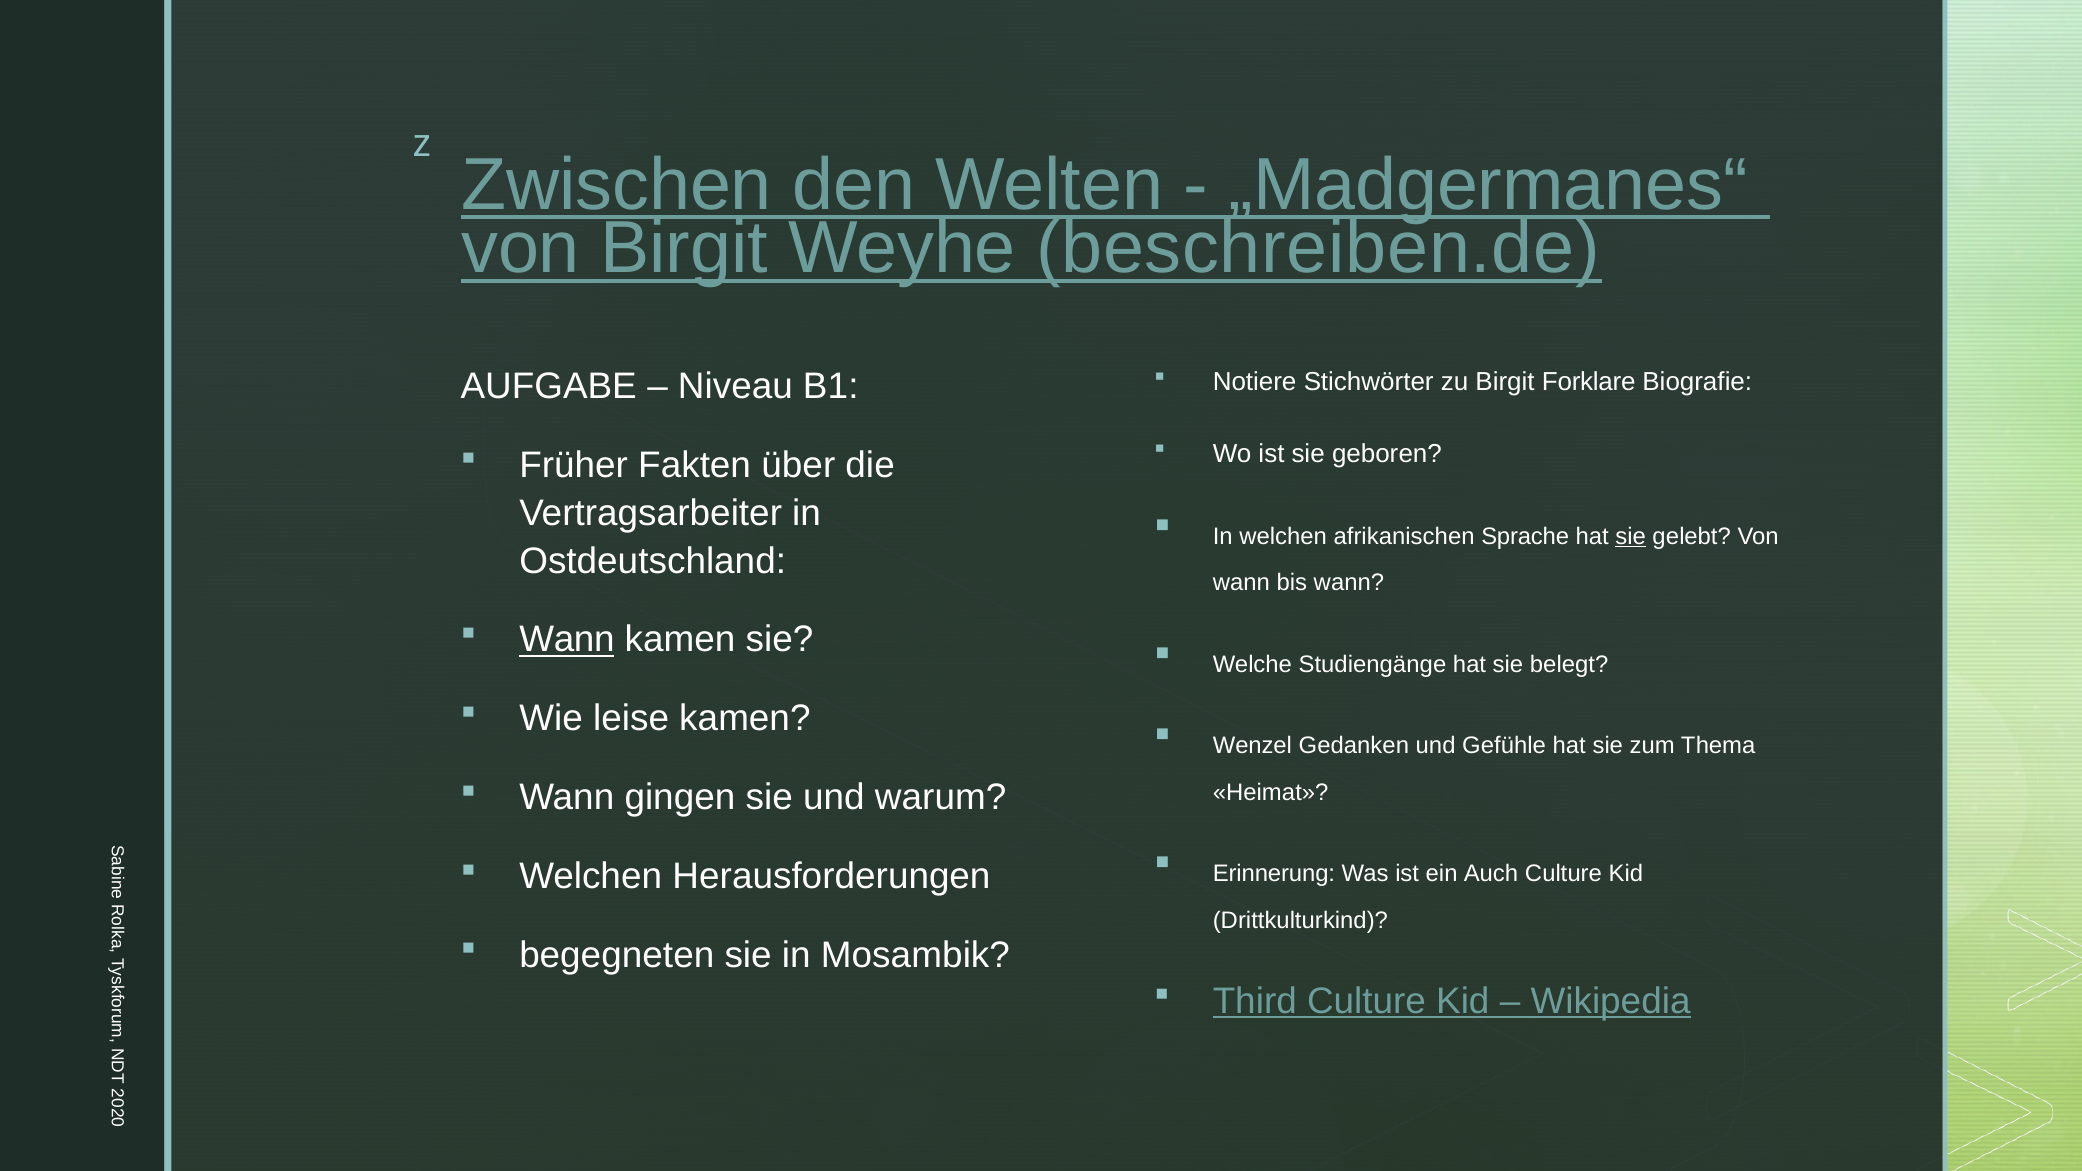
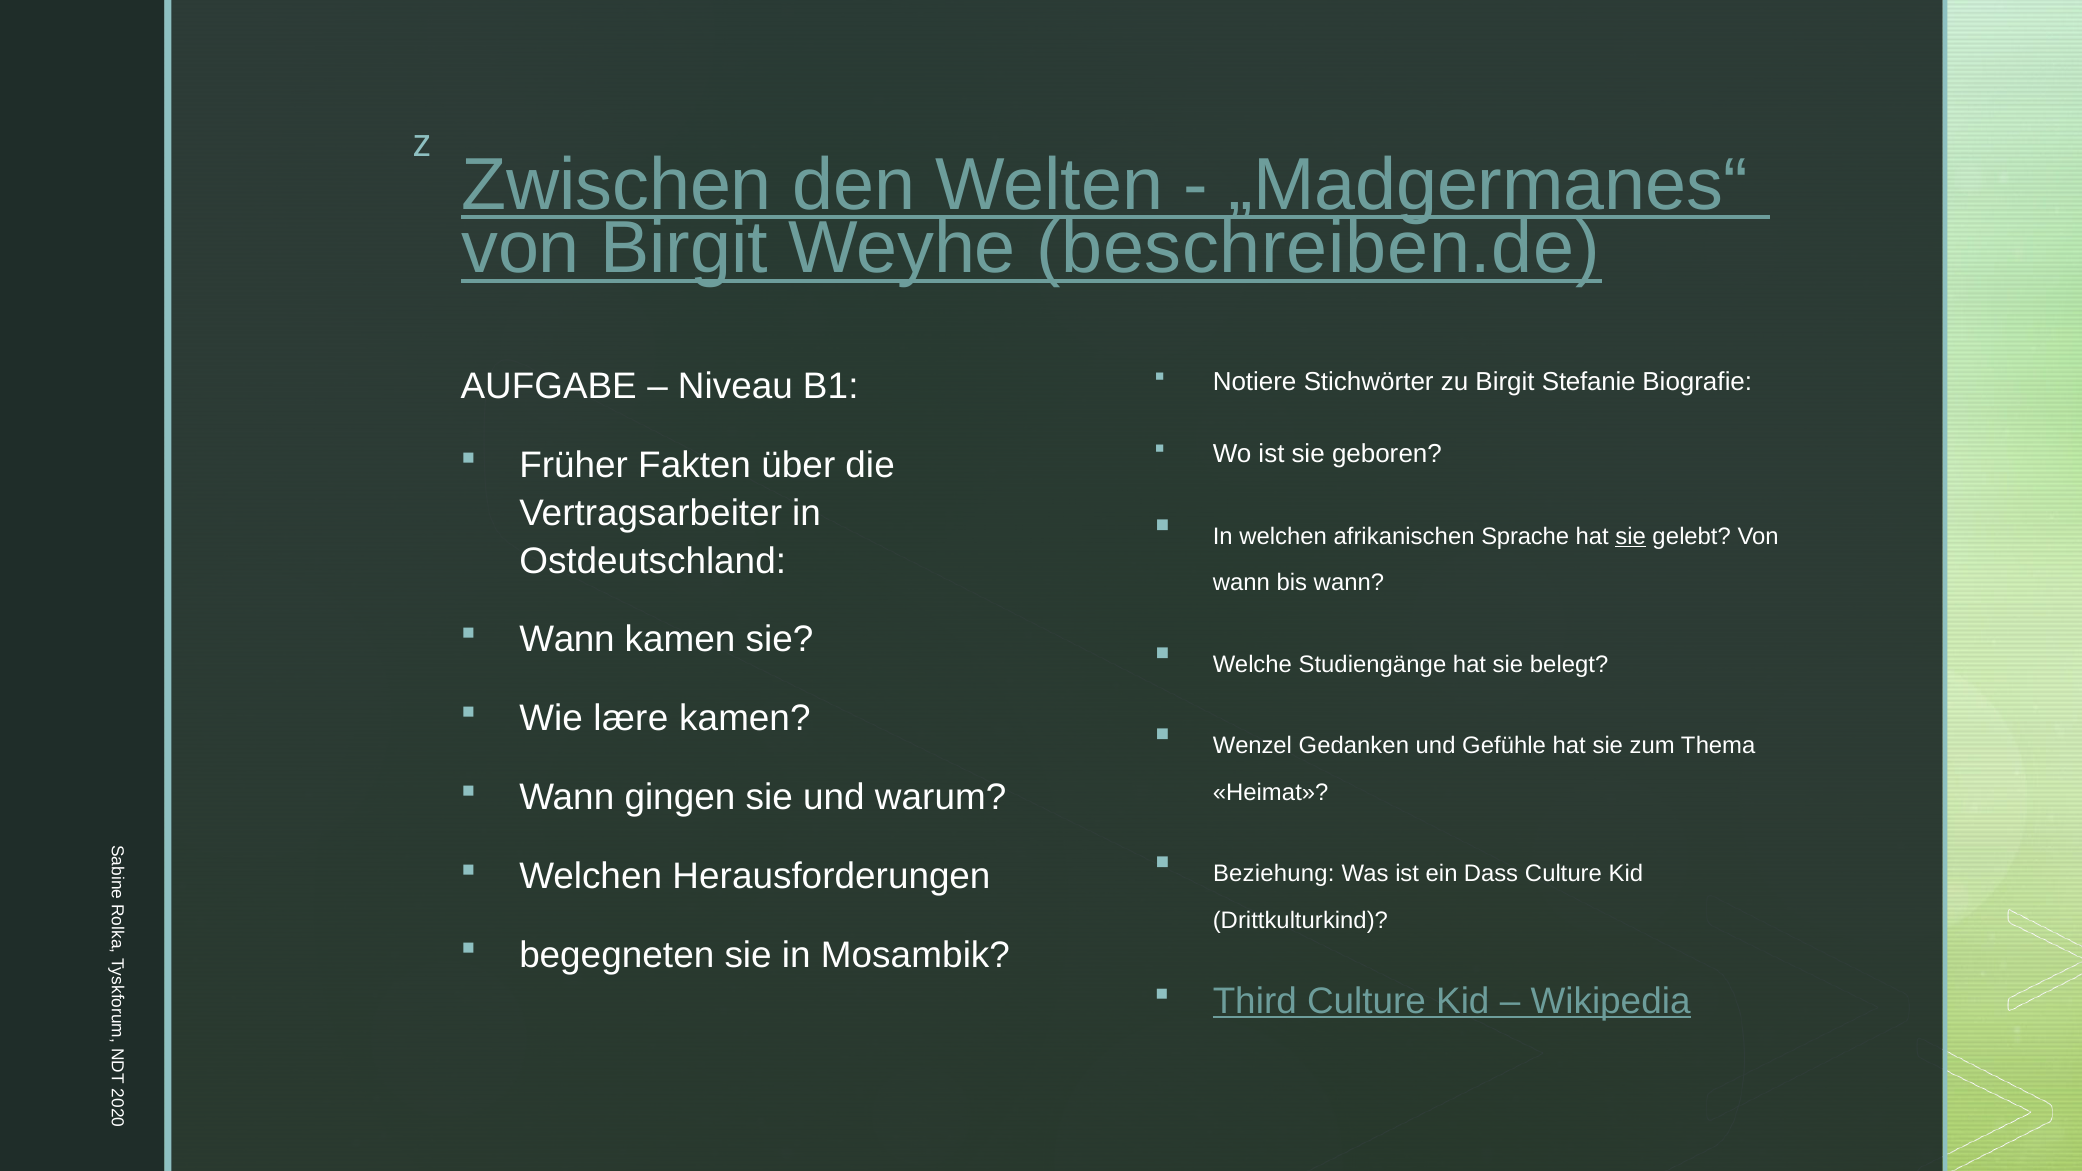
Forklare: Forklare -> Stefanie (1589, 382)
Wann underline: present -> none (567, 640)
leise: leise -> lære (631, 719)
Erinnerung: Erinnerung -> Beziehung (1274, 874)
Auch: Auch -> Dass (1491, 874)
